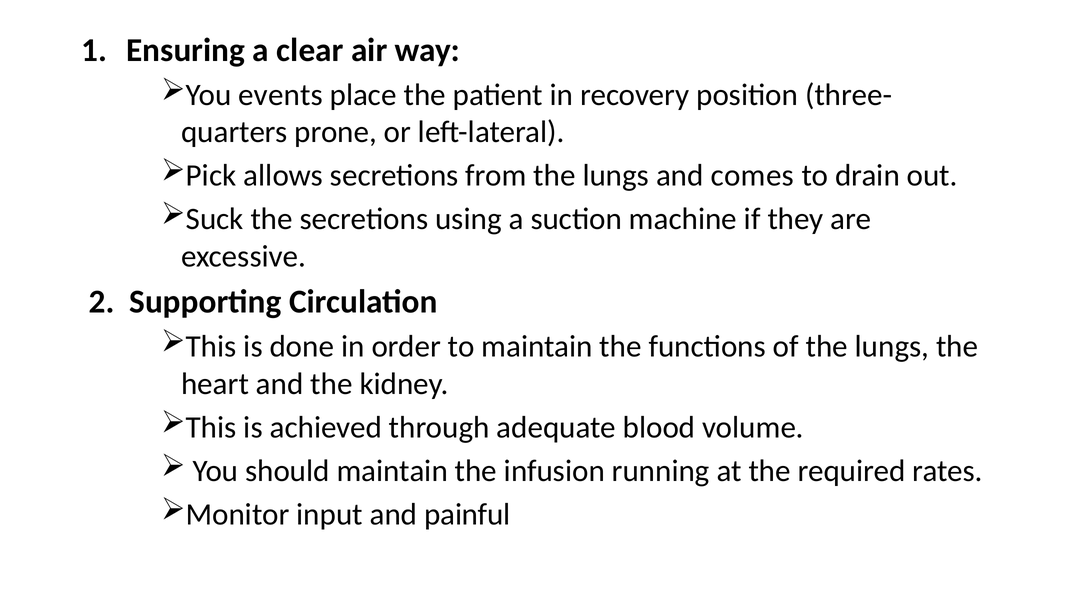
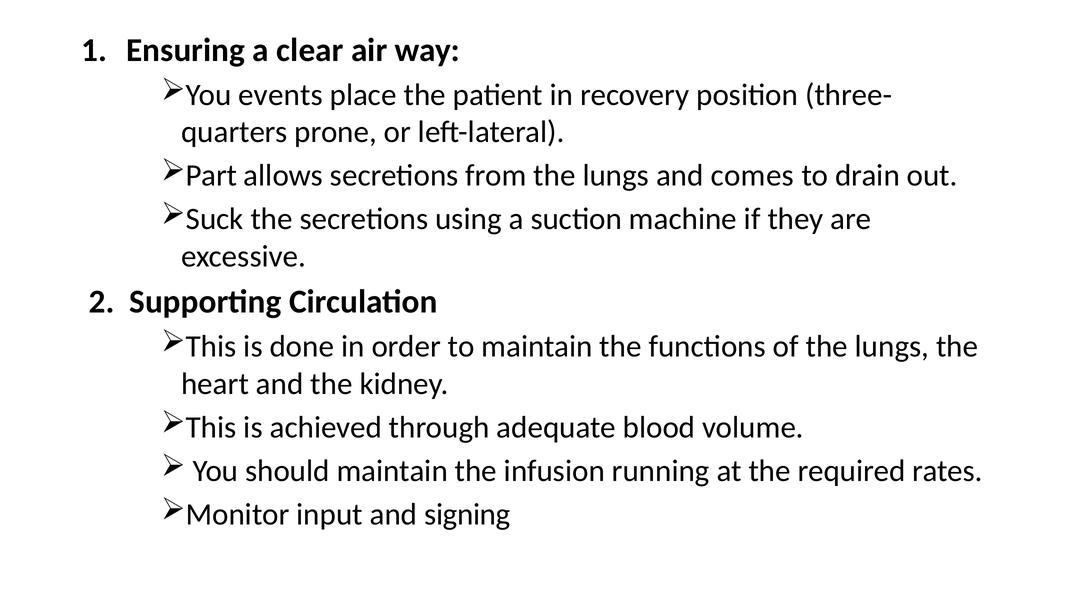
Pick: Pick -> Part (211, 176)
painful: painful -> signing (467, 514)
